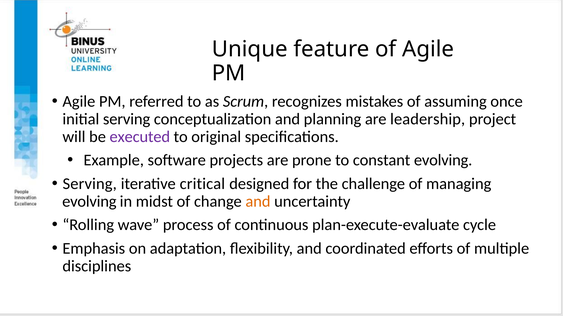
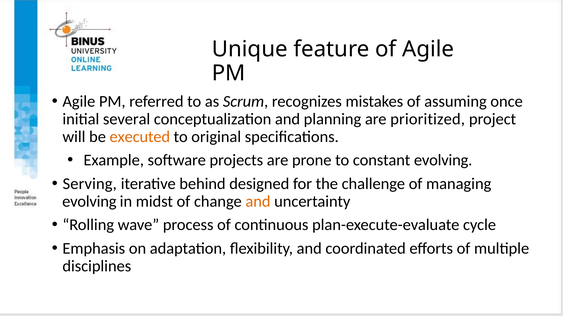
initial serving: serving -> several (127, 119)
leadership: leadership -> prioritized (428, 119)
executed colour: purple -> orange (140, 137)
critical: critical -> behind (203, 184)
